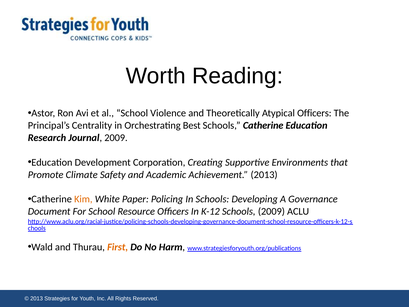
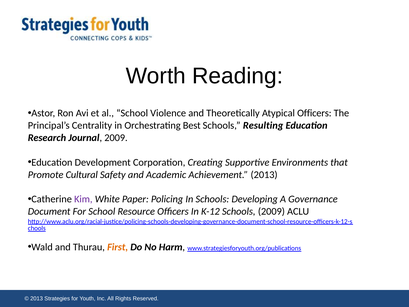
Schools Catherine: Catherine -> Resulting (263, 125)
Climate: Climate -> Cultural (82, 174)
Kim colour: orange -> purple (83, 199)
